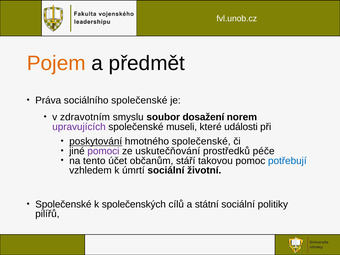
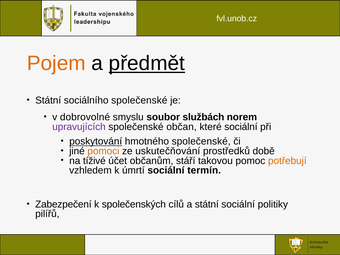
předmět underline: none -> present (147, 63)
Práva: Práva -> Státní (48, 100)
zdravotním: zdravotním -> dobrovolné (85, 117)
dosažení: dosažení -> službách (203, 117)
museli: museli -> občan (182, 127)
které události: události -> sociální (241, 127)
pomoci colour: purple -> orange (103, 151)
péče: péče -> době (264, 151)
tento: tento -> tíživé (94, 161)
potřebují colour: blue -> orange (287, 161)
životní: životní -> termín (204, 170)
Společenské: Společenské -> Zabezpečení (63, 204)
